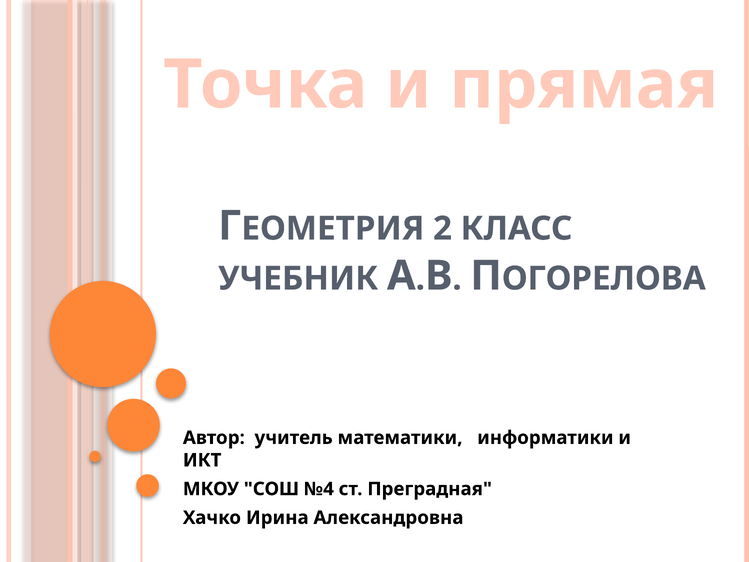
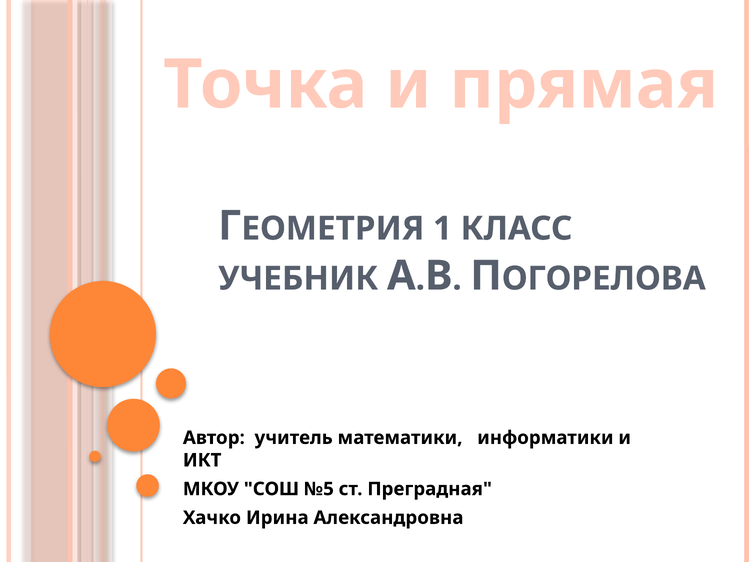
2: 2 -> 1 (443, 229)
№4: №4 -> №5 (319, 489)
